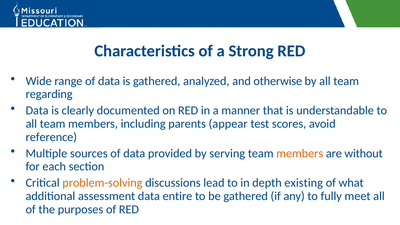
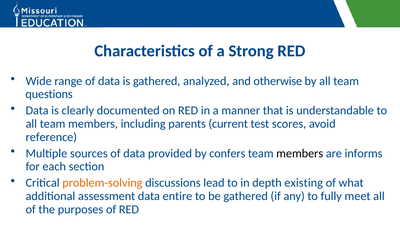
regarding: regarding -> questions (49, 94)
appear: appear -> current (228, 124)
serving: serving -> confers (227, 153)
members colour: orange -> black (300, 153)
without: without -> informs (364, 153)
